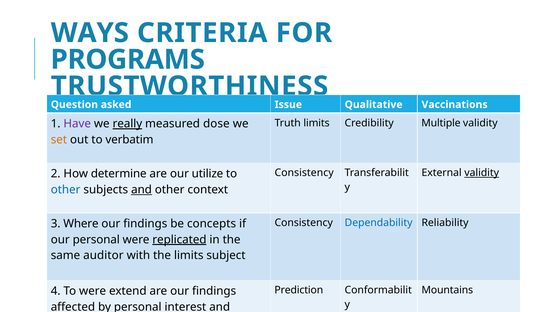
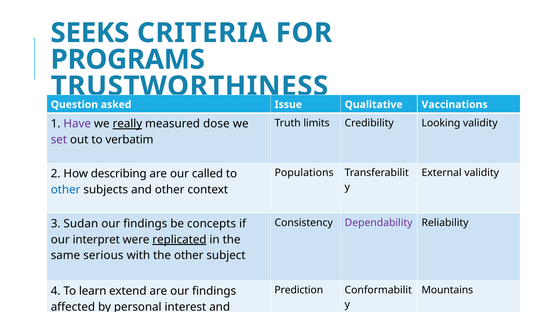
WAYS: WAYS -> SEEKS (90, 33)
Multiple: Multiple -> Looking (441, 123)
set colour: orange -> purple (59, 140)
Consistency: Consistency -> Populations (304, 173)
validity underline: present -> none (482, 173)
determine: determine -> describing (119, 174)
utilize: utilize -> called (207, 174)
and underline: present -> none (141, 190)
Dependability colour: blue -> purple (379, 223)
Where: Where -> Sudan (81, 224)
our personal: personal -> interpret (96, 240)
auditor: auditor -> serious (103, 255)
the limits: limits -> other (189, 255)
To were: were -> learn (93, 291)
